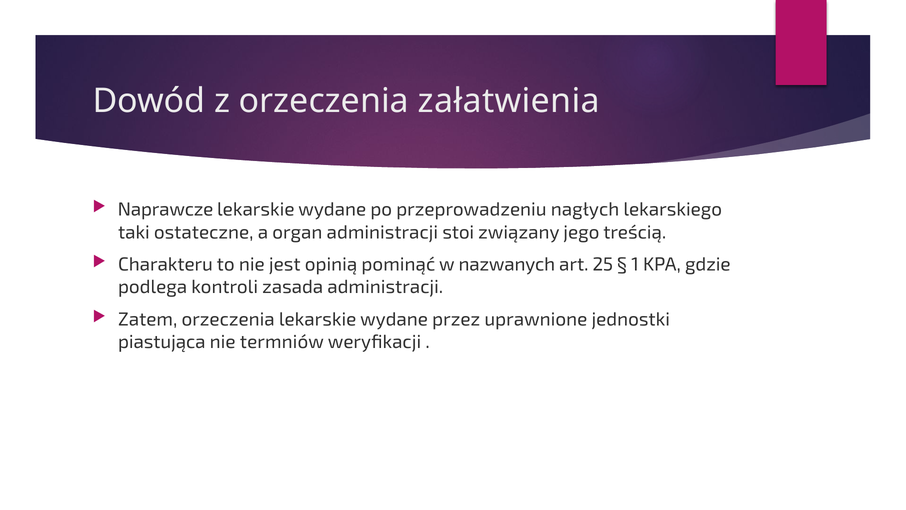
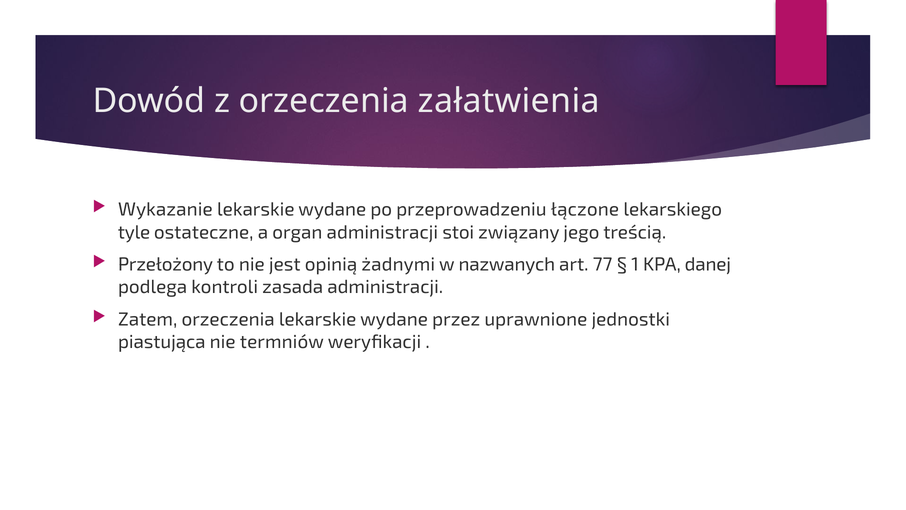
Naprawcze: Naprawcze -> Wykazanie (165, 210)
nagłych: nagłych -> łączone (585, 210)
taki: taki -> tyle (134, 232)
Charakteru: Charakteru -> Przełożony (166, 264)
pominąć: pominąć -> żadnymi (398, 264)
25: 25 -> 77 (603, 264)
gdzie: gdzie -> danej (708, 264)
